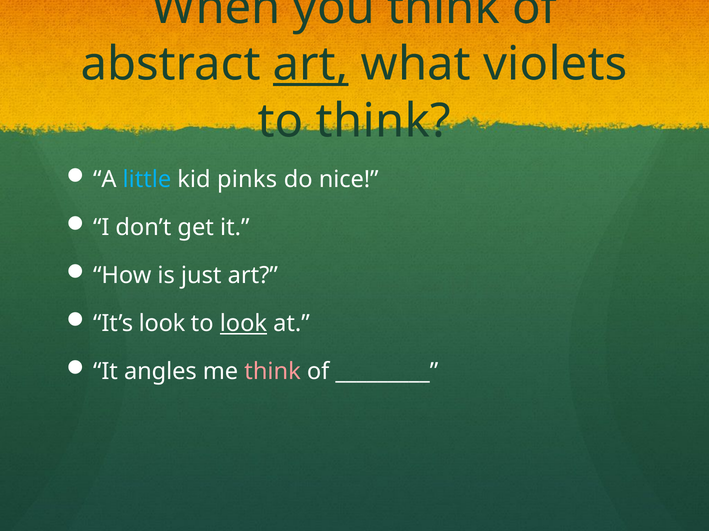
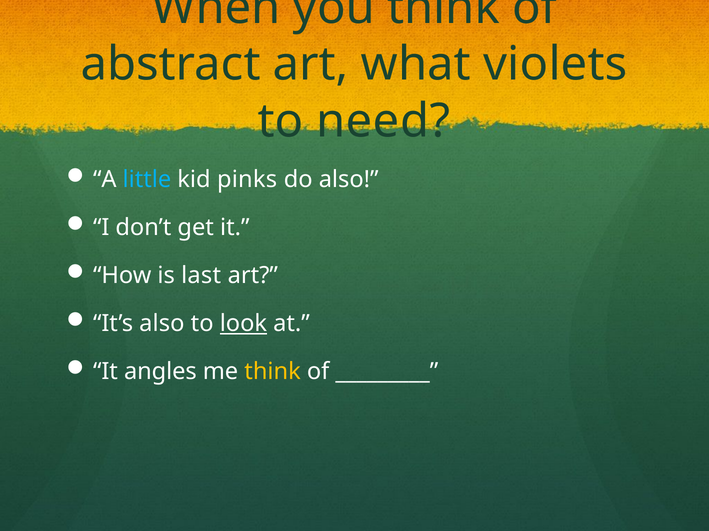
art underline: present -> none (311, 64)
to think: think -> need (383, 121)
do nice: nice -> also (349, 180)
just: just -> last (201, 276)
It’s look: look -> also (162, 324)
think colour: pink -> yellow (273, 372)
